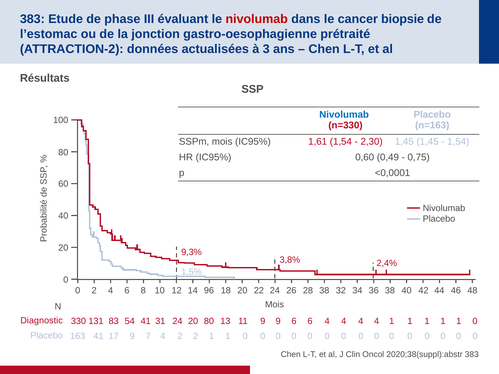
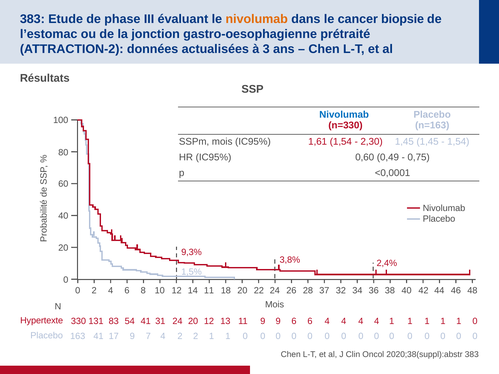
nivolumab colour: red -> orange (257, 19)
14 96: 96 -> 11 (209, 291)
28 38: 38 -> 37 (324, 291)
Diagnostic: Diagnostic -> Hypertexte (42, 321)
20 80: 80 -> 12 (209, 321)
